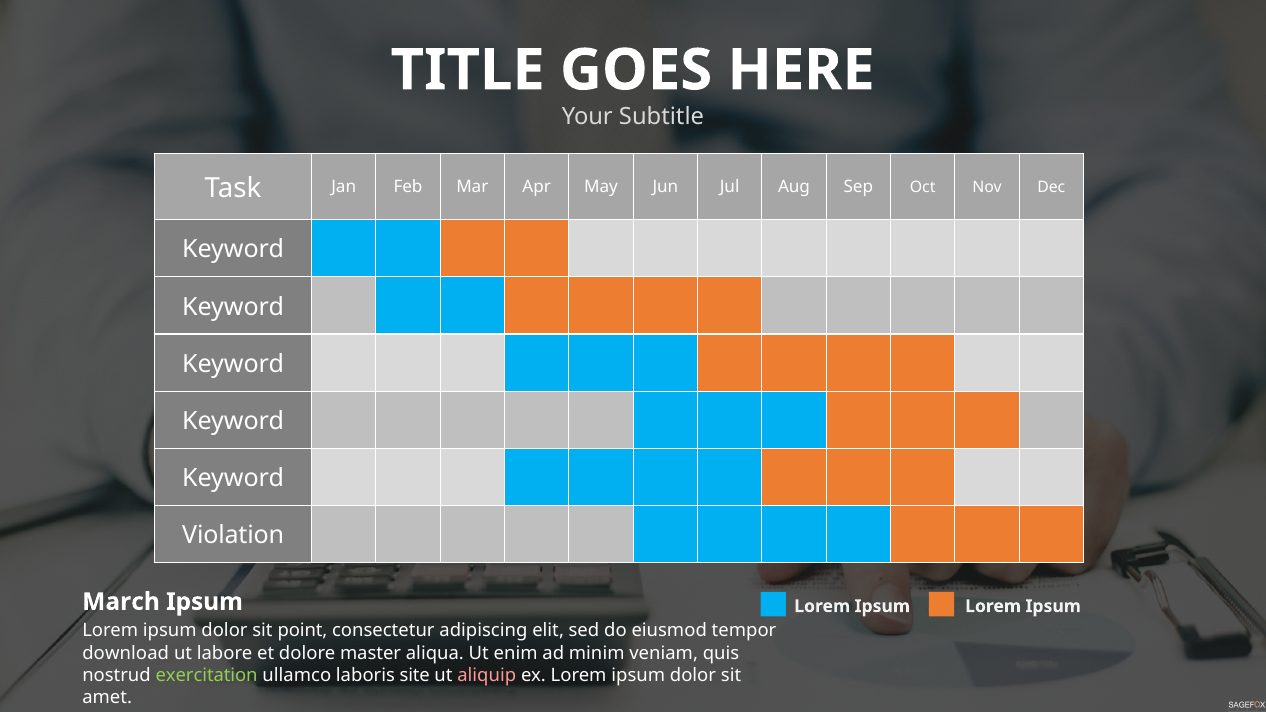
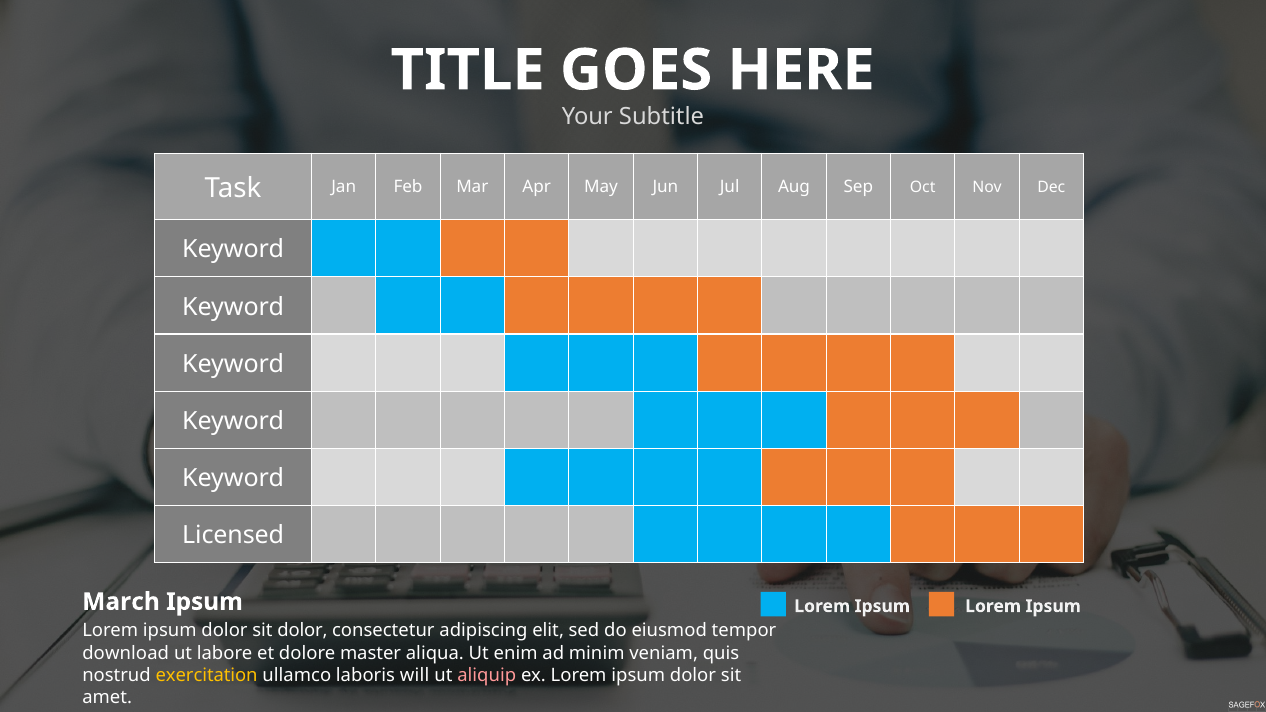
Violation: Violation -> Licensed (233, 536)
sit point: point -> dolor (302, 631)
exercitation colour: light green -> yellow (207, 675)
site: site -> will (415, 675)
